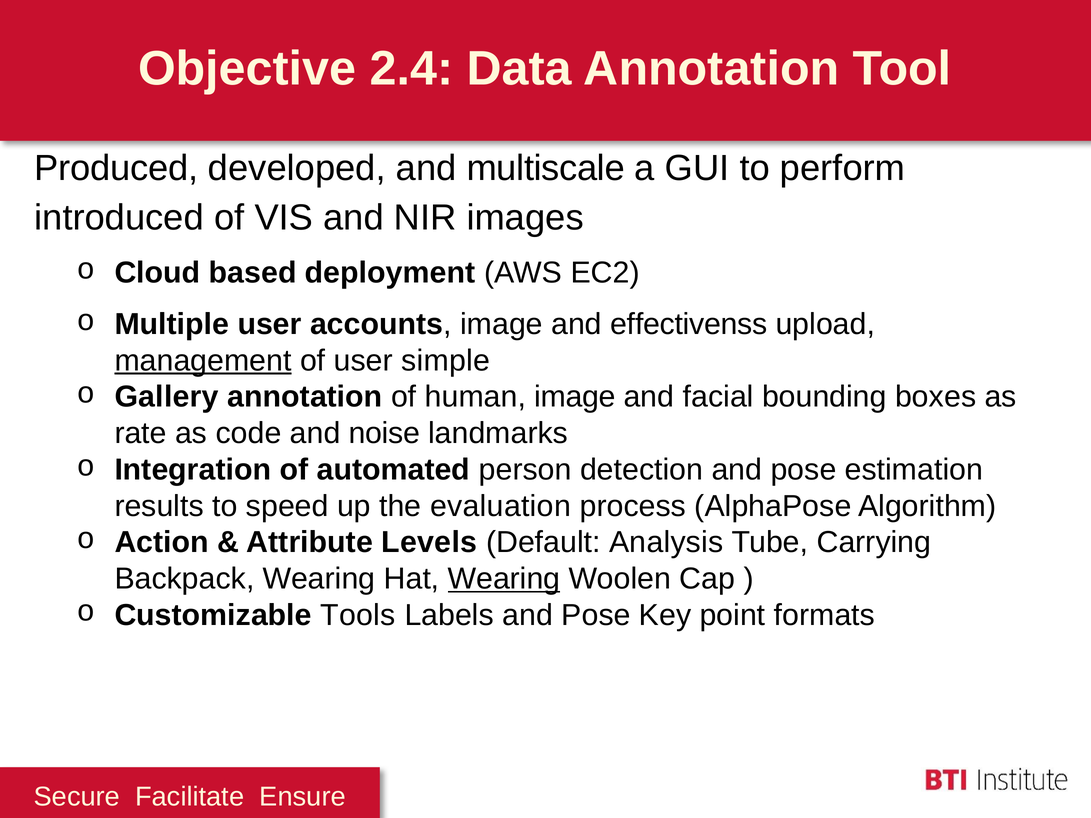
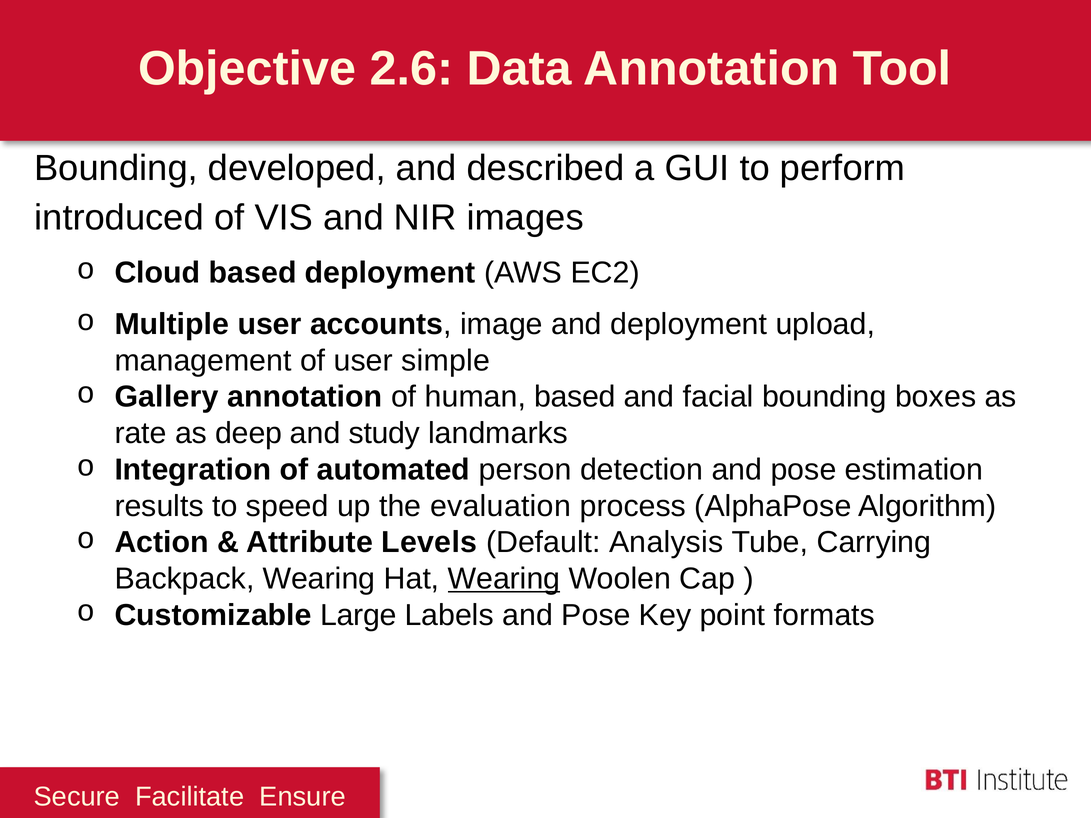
2.4: 2.4 -> 2.6 (412, 69)
Produced: Produced -> Bounding (116, 168)
multiscale: multiscale -> described (546, 168)
and effectivenss: effectivenss -> deployment (689, 324)
management underline: present -> none (203, 361)
human image: image -> based (575, 397)
code: code -> deep (249, 433)
noise: noise -> study (384, 433)
Tools: Tools -> Large (358, 615)
